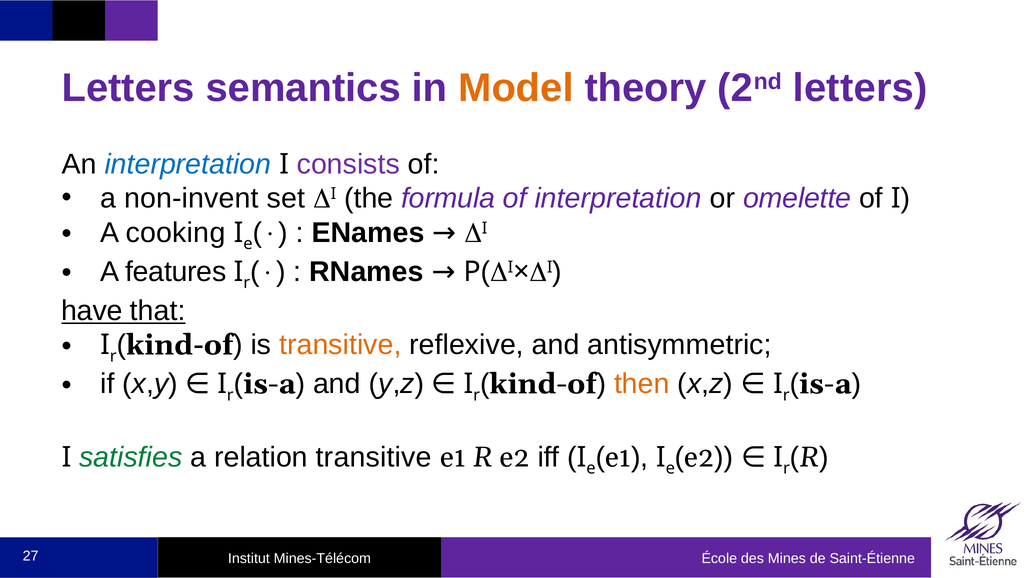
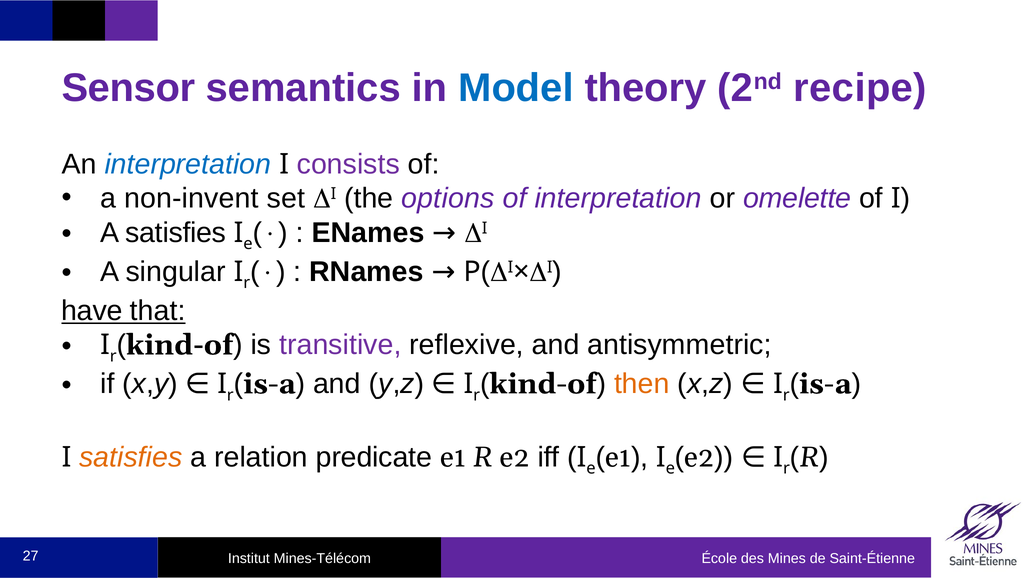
Letters: Letters -> Sensor (128, 88)
Model colour: orange -> blue (516, 88)
2nd letters: letters -> recipe (860, 88)
formula: formula -> options (448, 199)
A cooking: cooking -> satisfies (176, 233)
features: features -> singular (176, 272)
transitive colour: orange -> purple (340, 345)
satisfies colour: green -> orange (131, 457)
relation transitive: transitive -> predicate (374, 457)
